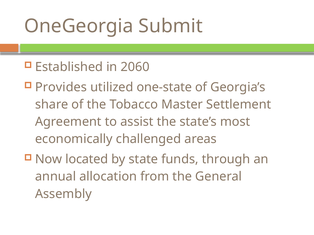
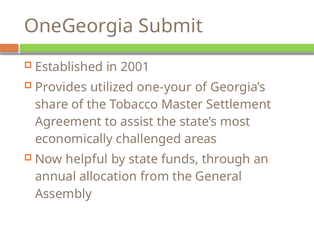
2060: 2060 -> 2001 (135, 67)
one-state: one-state -> one-your (164, 87)
located: located -> helpful (87, 160)
